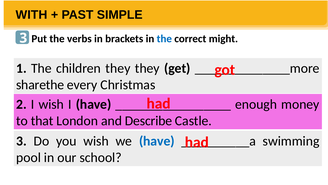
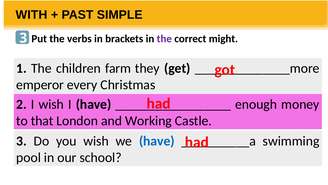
the colour: blue -> purple (164, 39)
children they: they -> farm (118, 68)
sharethe: sharethe -> emperor (40, 85)
Describe: Describe -> Working (148, 120)
